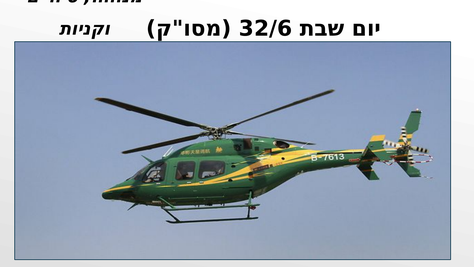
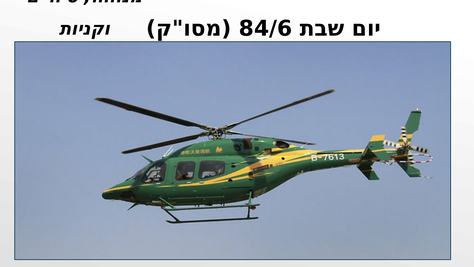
32/6: 32/6 -> 84/6 (266, 29)
